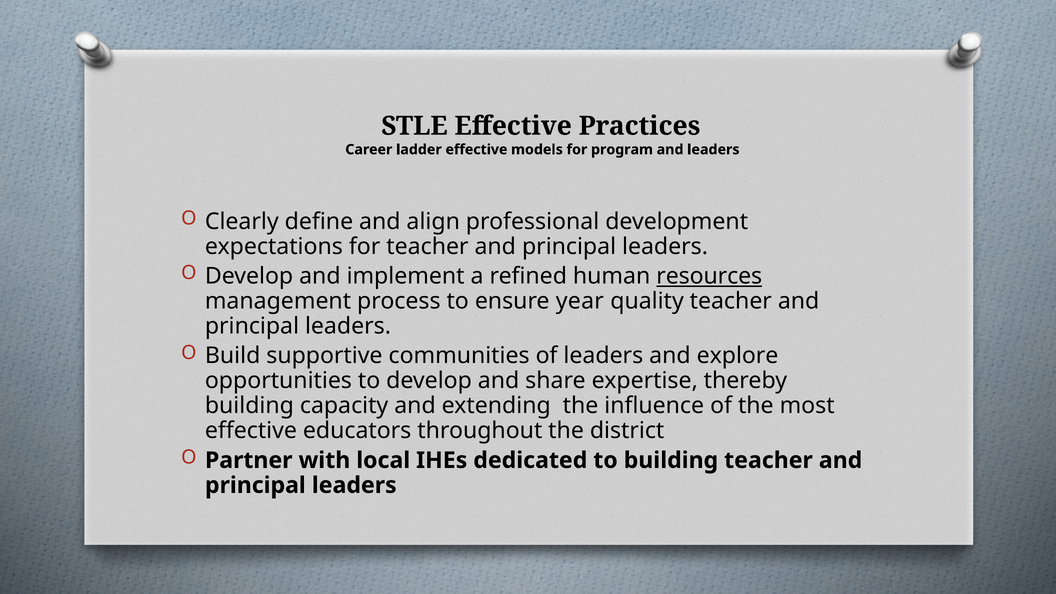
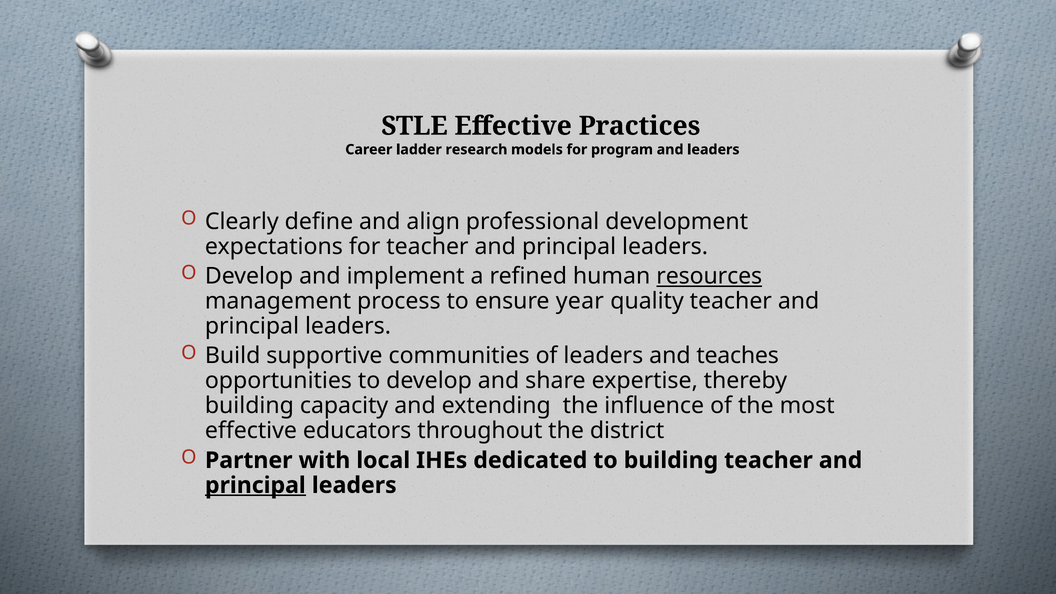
ladder effective: effective -> research (476, 150)
explore: explore -> teaches (738, 356)
principal underline: none -> present (255, 485)
